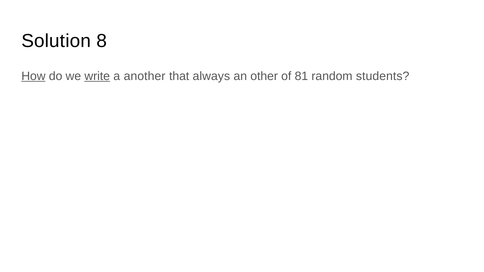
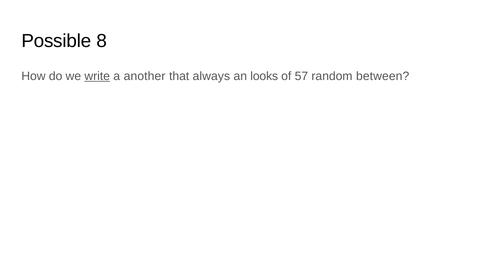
Solution: Solution -> Possible (56, 41)
How underline: present -> none (33, 76)
other: other -> looks (264, 76)
81: 81 -> 57 (301, 76)
students: students -> between (383, 76)
